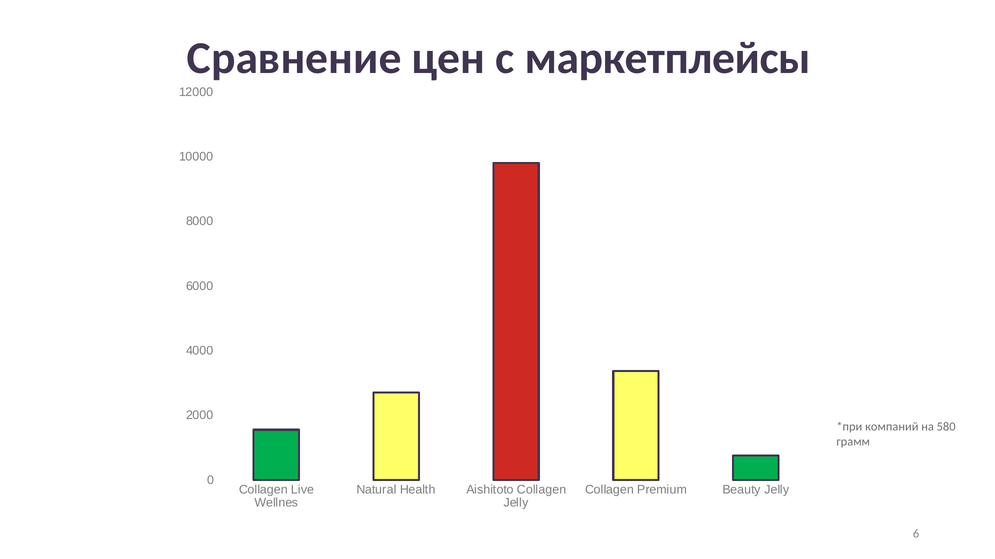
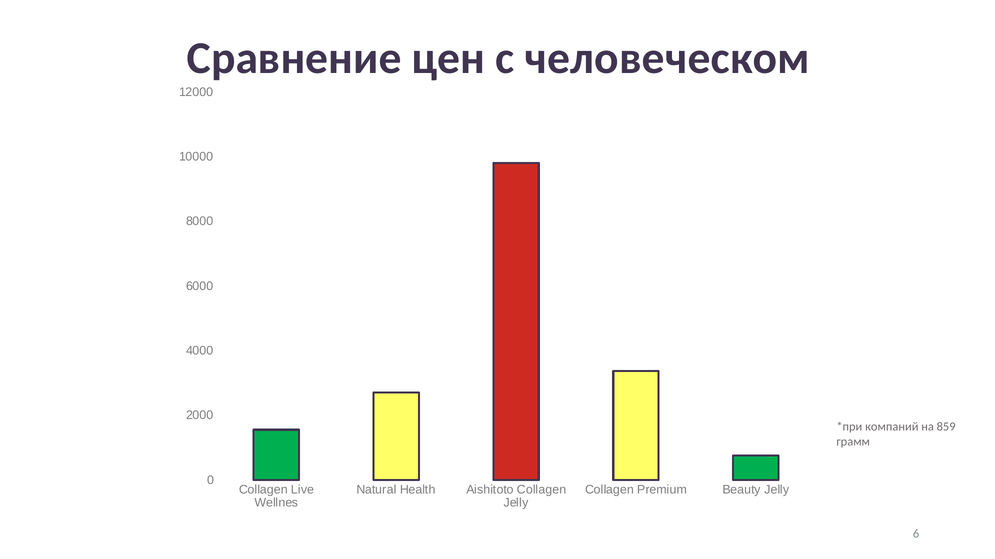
маркетплейсы: маркетплейсы -> человеческом (667, 58)
580: 580 -> 859 (946, 427)
